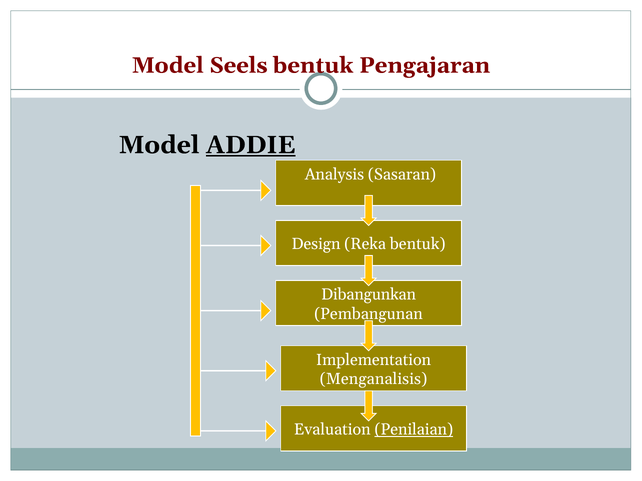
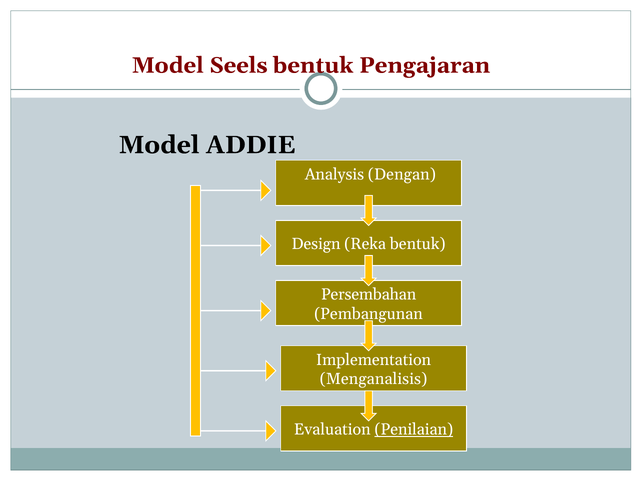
ADDIE underline: present -> none (251, 145)
Sasaran: Sasaran -> Dengan (402, 175)
Dibangunkan: Dibangunkan -> Persembahan (369, 295)
